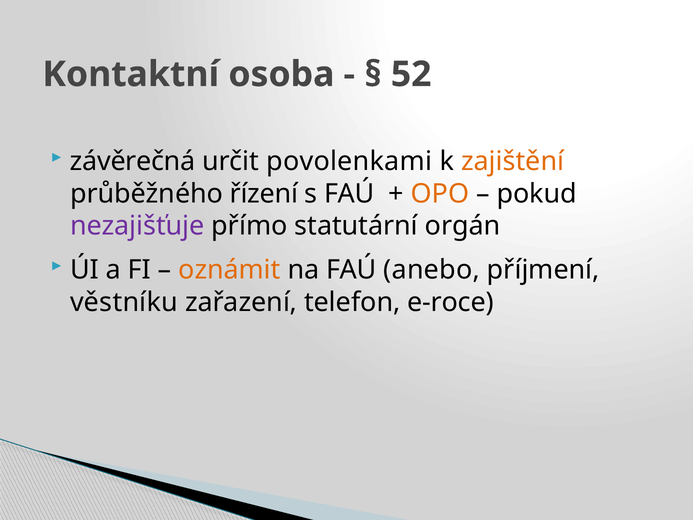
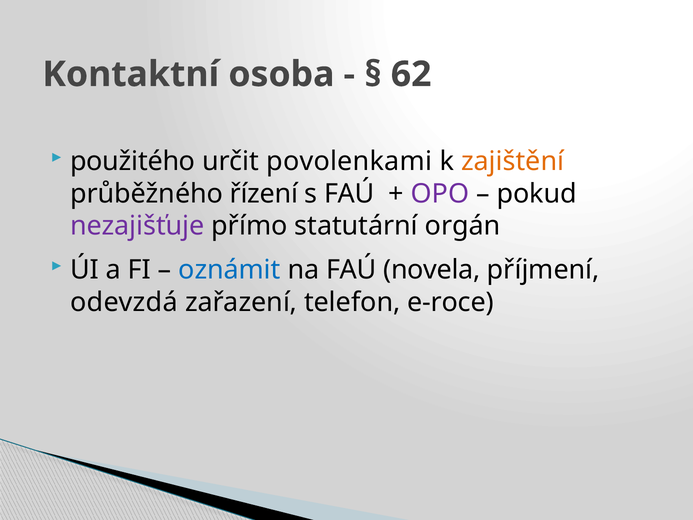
52: 52 -> 62 (411, 74)
závěrečná: závěrečná -> použitého (133, 161)
OPO colour: orange -> purple (440, 194)
oznámit colour: orange -> blue (229, 270)
anebo: anebo -> novela (432, 270)
věstníku: věstníku -> odevzdá (124, 302)
